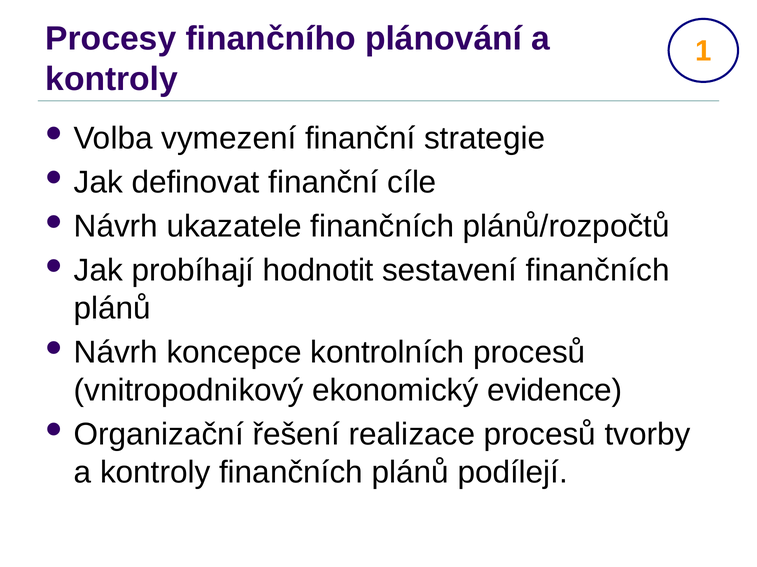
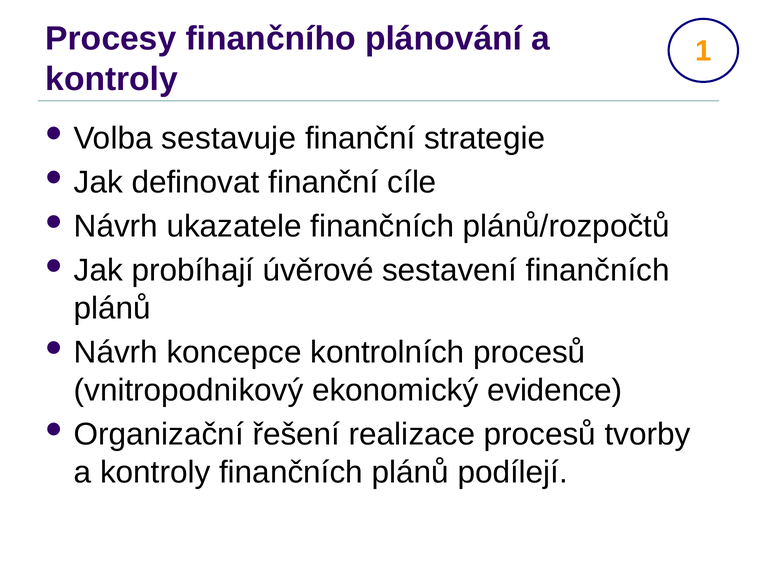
vymezení: vymezení -> sestavuje (229, 138)
hodnotit: hodnotit -> úvěrové (318, 271)
